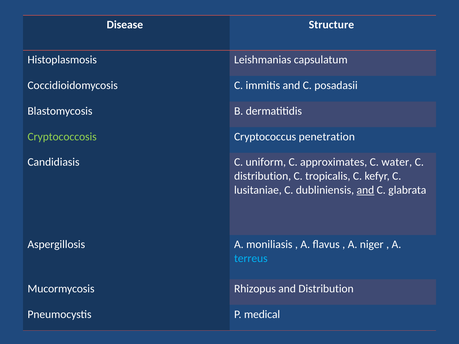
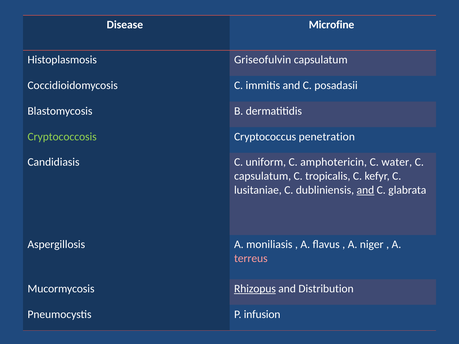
Structure: Structure -> Microfine (332, 25)
Leishmanias: Leishmanias -> Griseofulvin (263, 60)
approximates: approximates -> amphotericin (334, 162)
distribution: distribution -> capsulatum (263, 176)
terreus colour: light blue -> pink (251, 259)
Rhizopus underline: none -> present (255, 289)
medical: medical -> infusion (262, 314)
